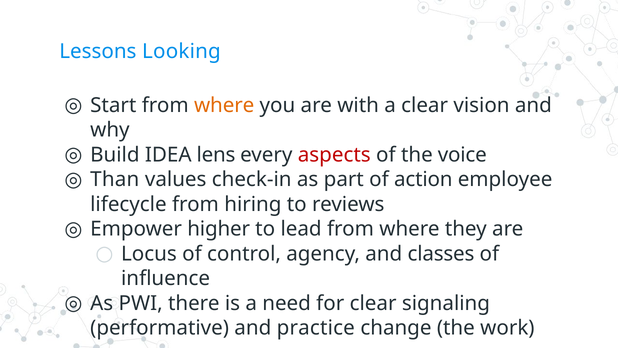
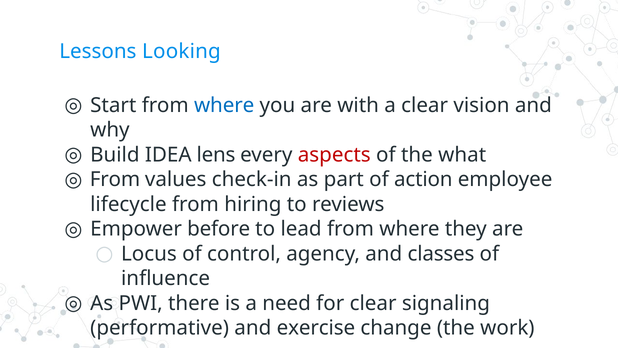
where colour: orange -> blue (224, 105)
voice: voice -> what (462, 155)
Than: Than -> From (115, 179)
higher: higher -> before (219, 229)
practice: practice -> exercise (316, 328)
